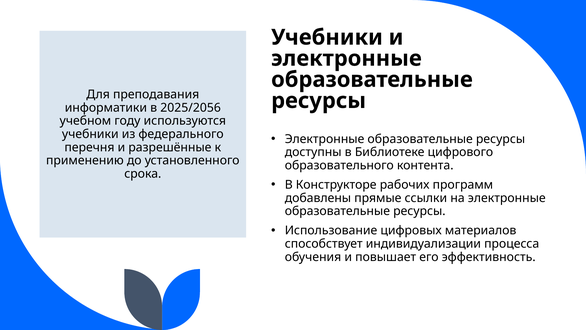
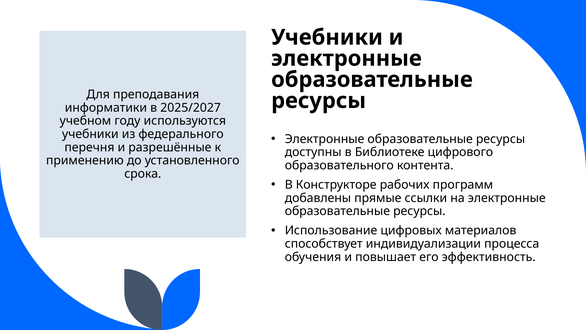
2025/2056: 2025/2056 -> 2025/2027 (191, 108)
